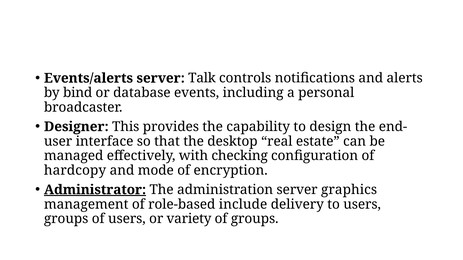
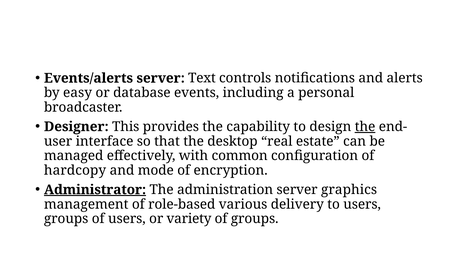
Talk: Talk -> Text (202, 78)
bind: bind -> easy (78, 93)
the underline: none -> present (365, 127)
checking: checking -> common (240, 156)
include: include -> various (243, 205)
